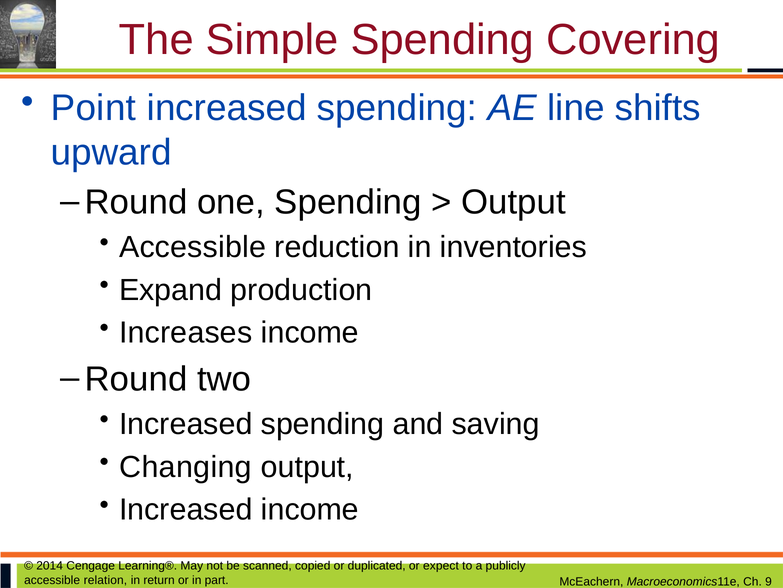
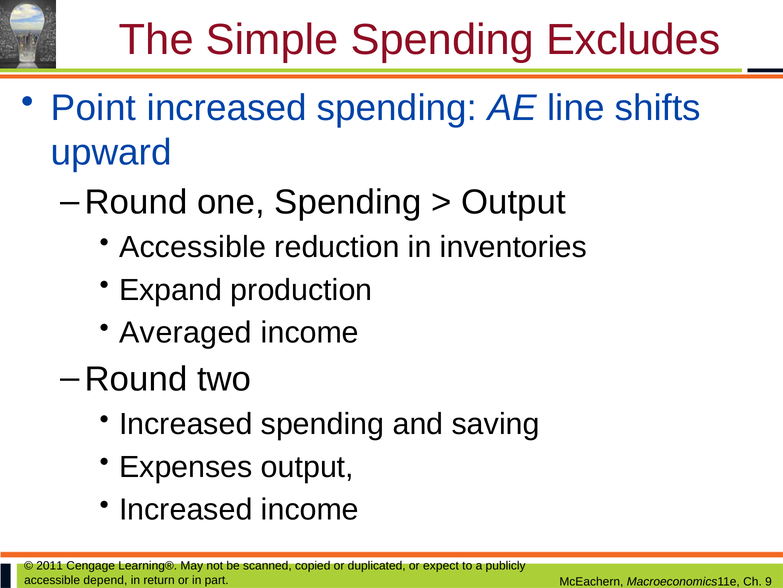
Covering: Covering -> Excludes (633, 40)
Increases: Increases -> Averaged (186, 332)
Changing: Changing -> Expenses (186, 466)
2014: 2014 -> 2011 (50, 565)
relation: relation -> depend (105, 580)
